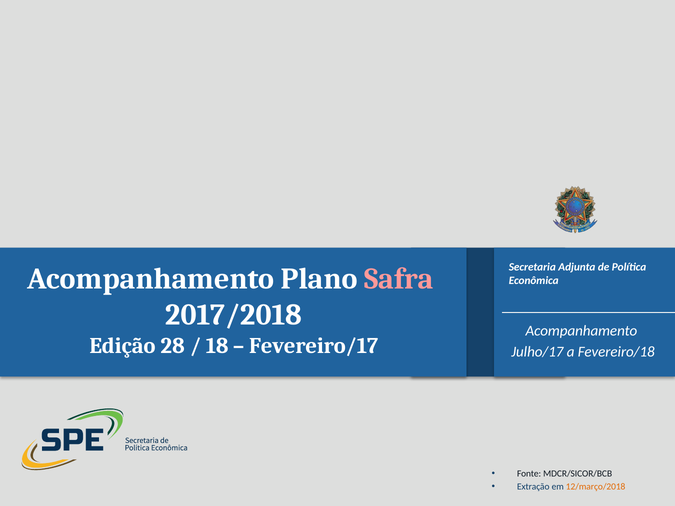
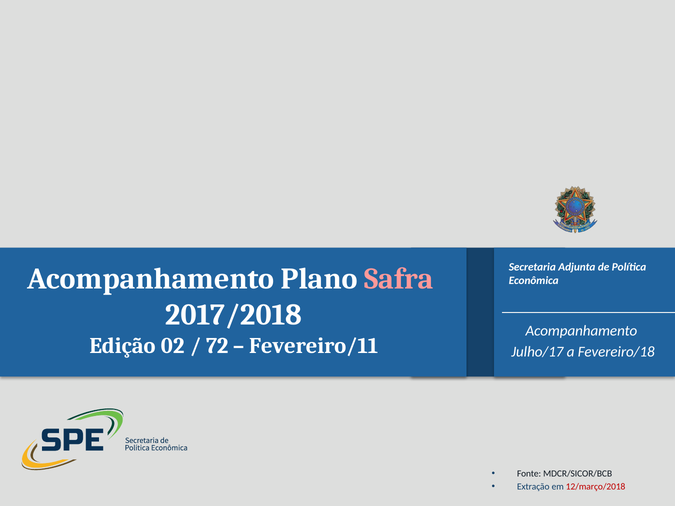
28: 28 -> 02 (173, 346)
18: 18 -> 72 (217, 346)
Fevereiro/17: Fevereiro/17 -> Fevereiro/11 (314, 346)
12/março/2018 colour: orange -> red (596, 487)
